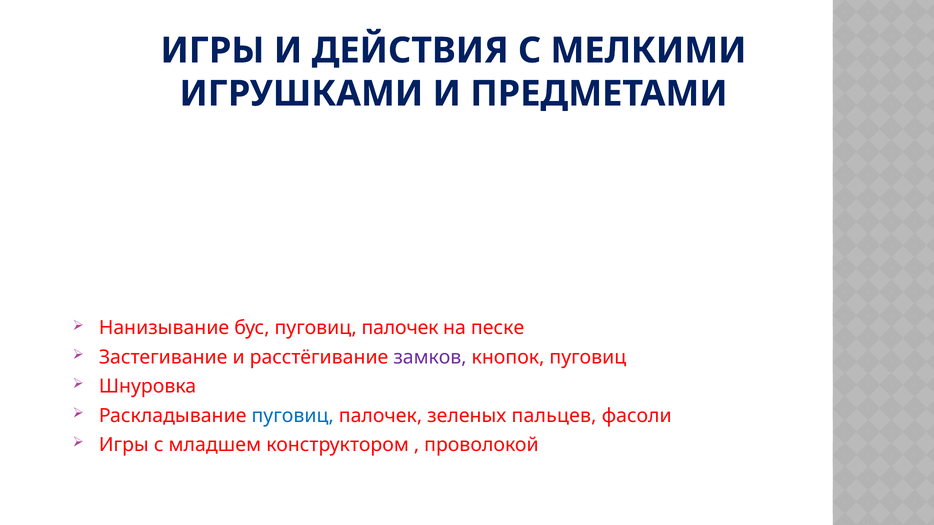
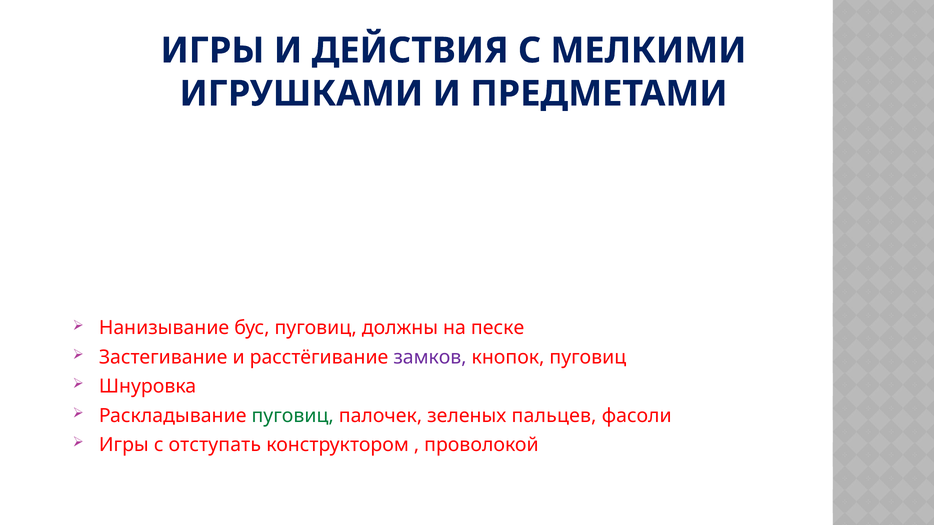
бус пуговиц палочек: палочек -> должны (400, 328)
пуговиц colour: blue -> green (293, 416)
младшем: младшем -> отступать (215, 445)
